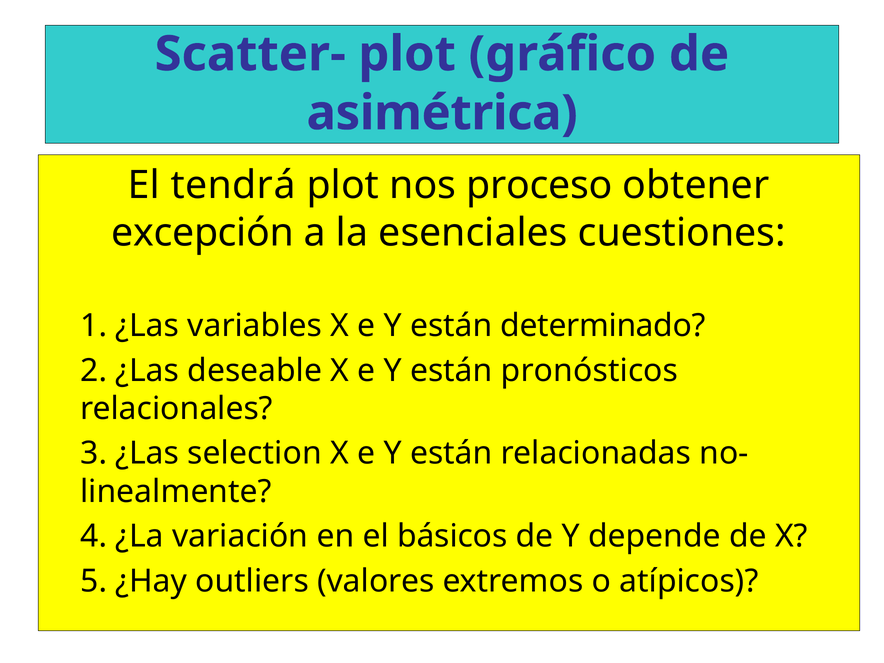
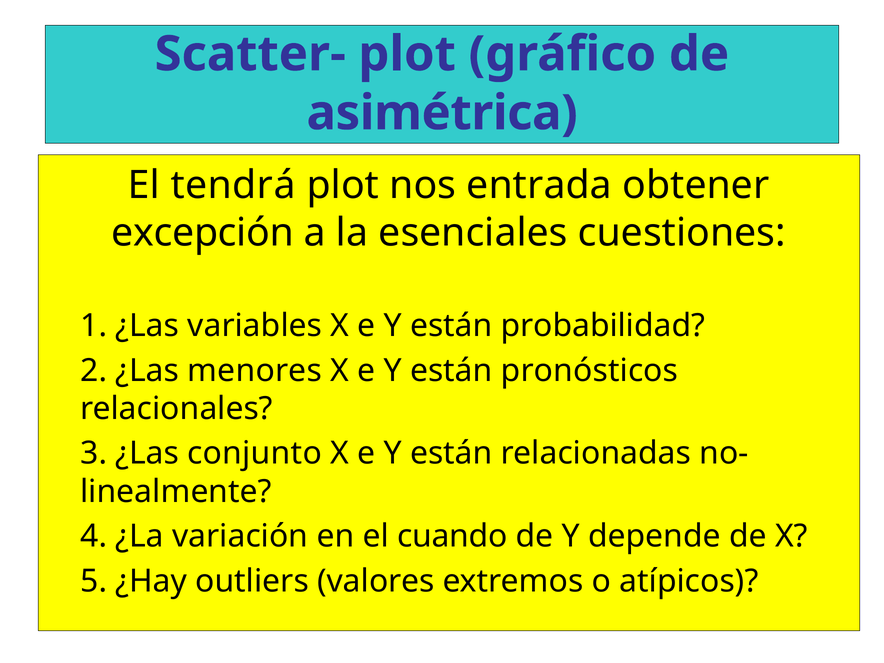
proceso: proceso -> entrada (539, 185)
determinado: determinado -> probabilidad (603, 326)
deseable: deseable -> menores (255, 370)
selection: selection -> conjunto (255, 453)
básicos: básicos -> cuando (452, 536)
